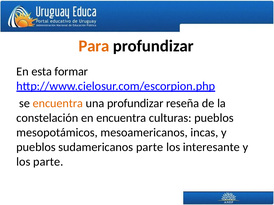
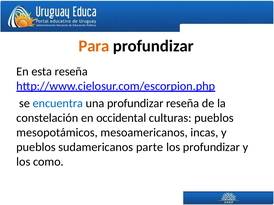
esta formar: formar -> reseña (71, 72)
encuentra colour: orange -> blue (58, 104)
en encuentra: encuentra -> occidental (121, 118)
los interesante: interesante -> profundizar (211, 147)
los parte: parte -> como (48, 162)
